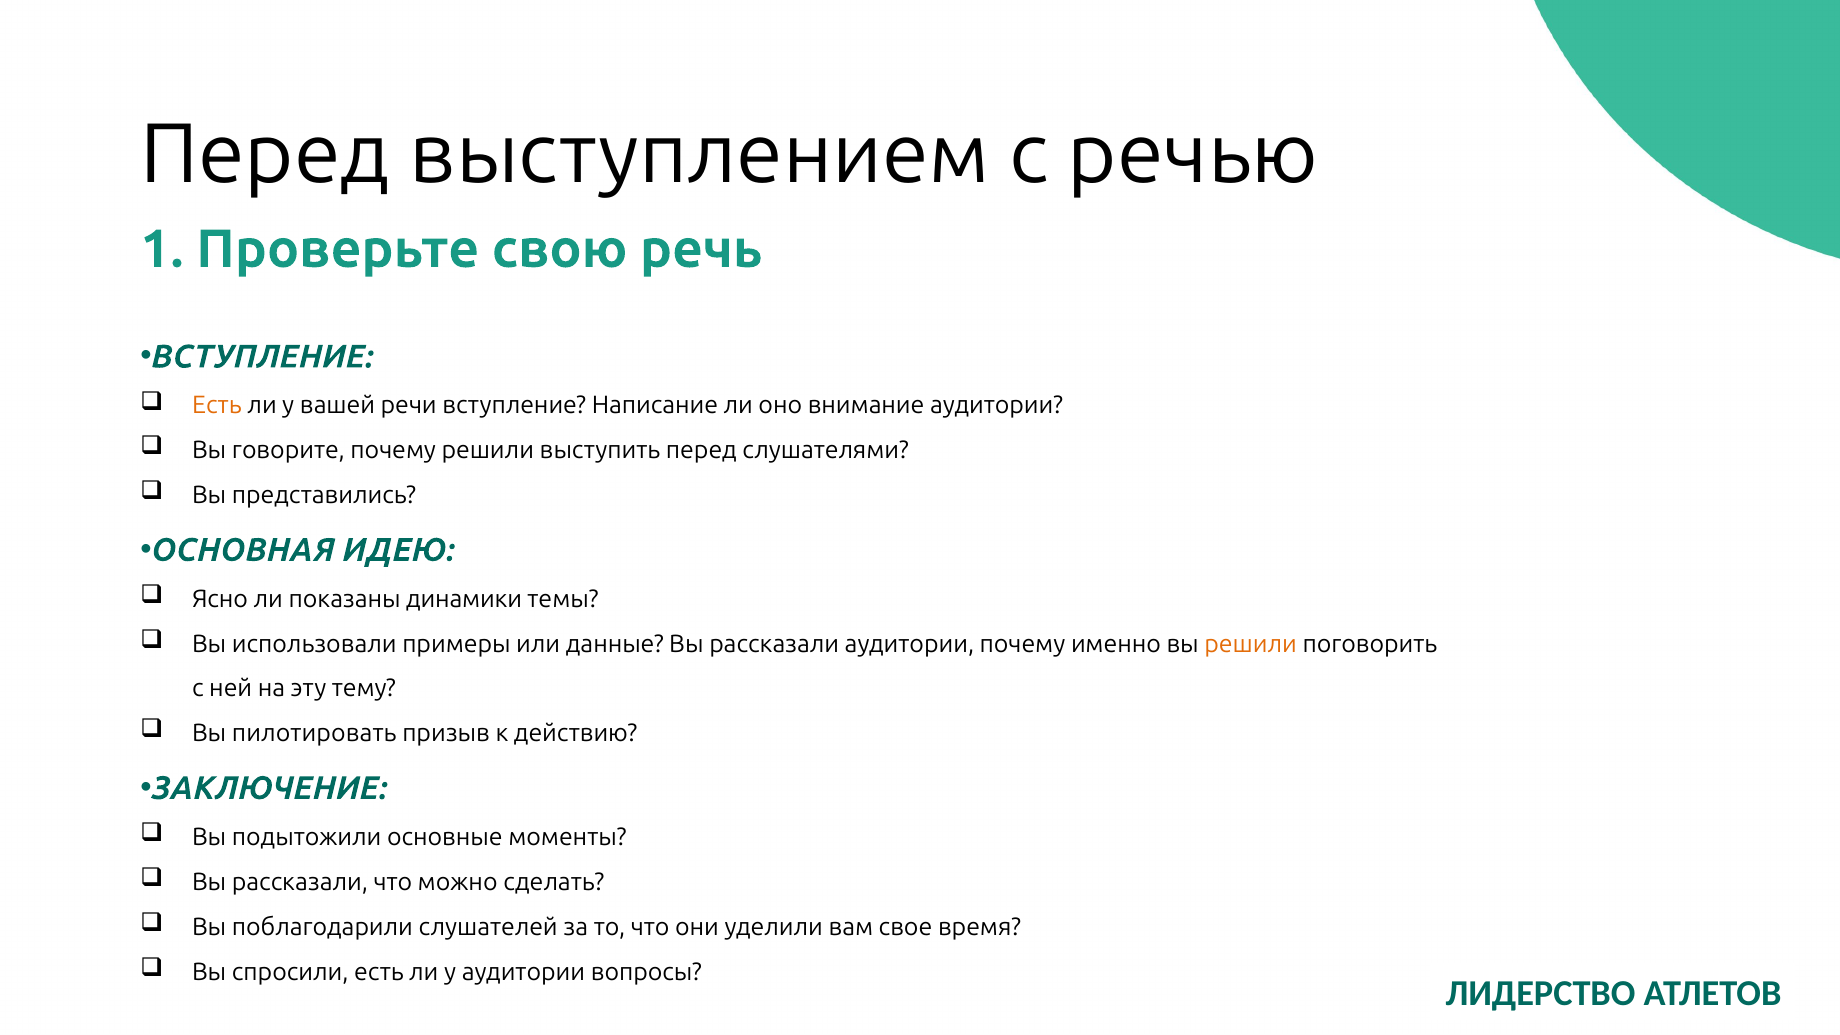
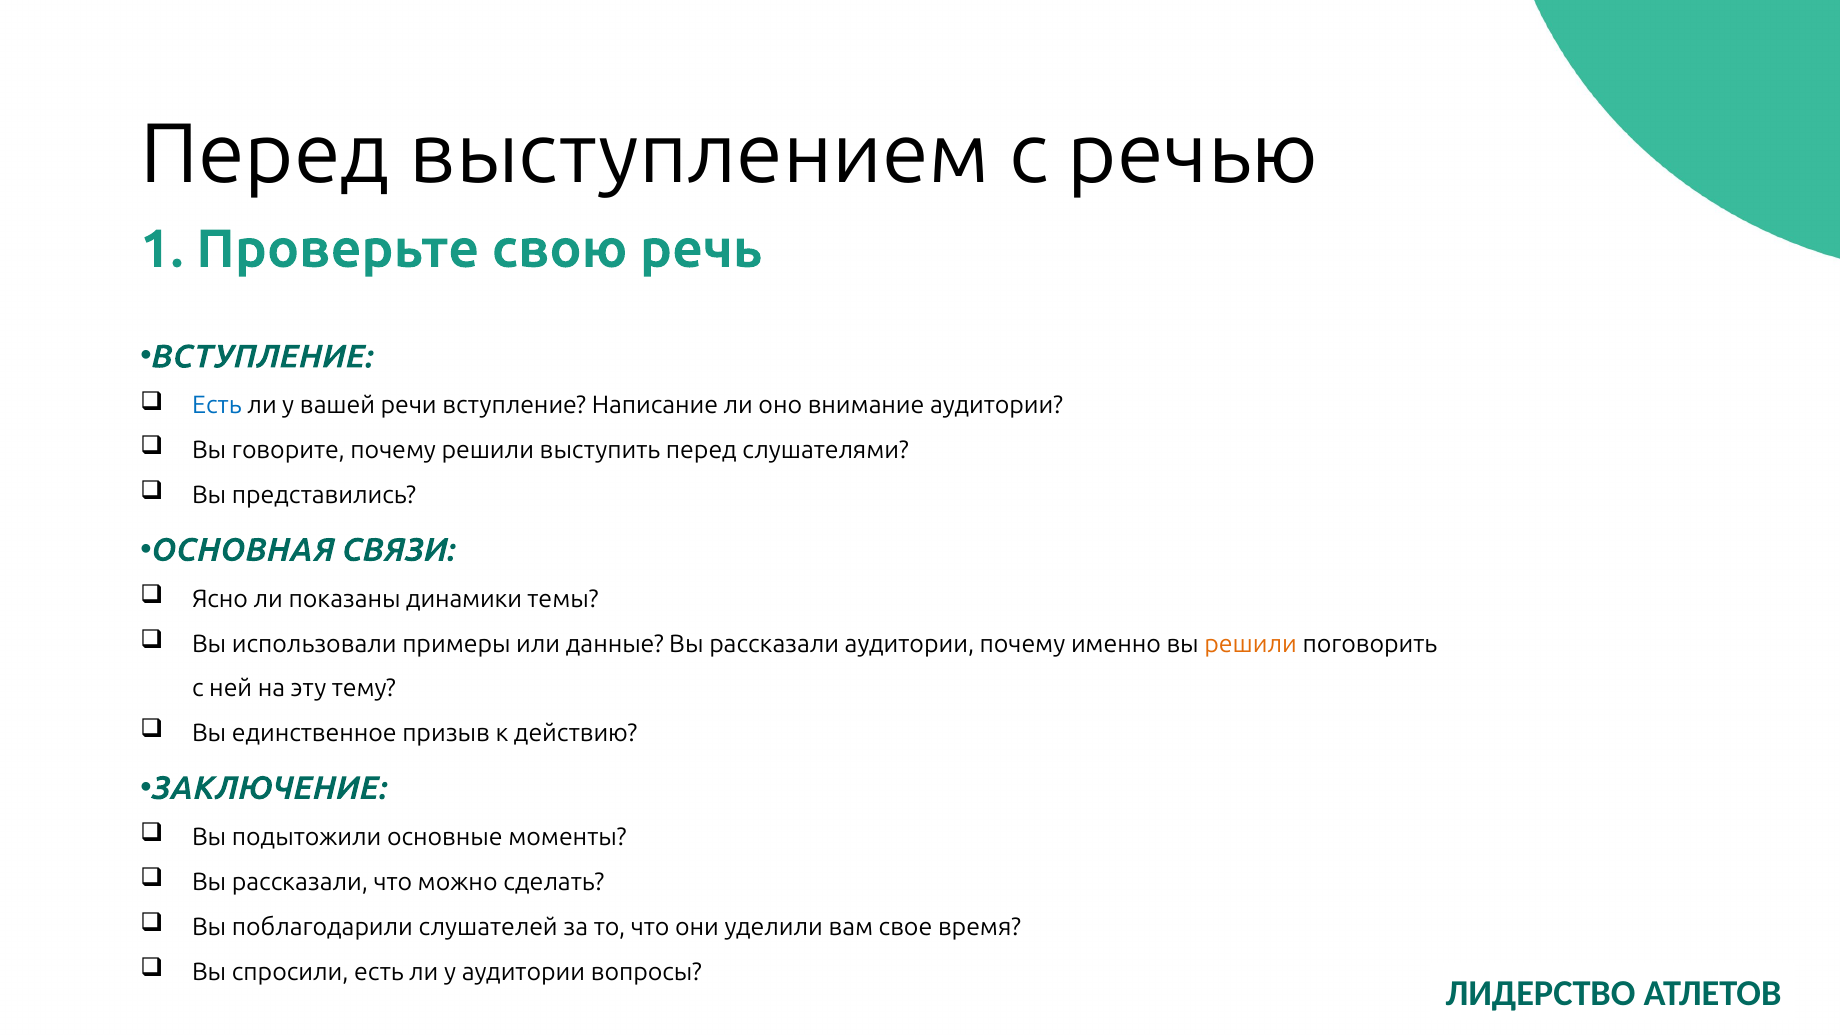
Есть colour: orange -> blue (217, 406)
ИДЕЮ: ИДЕЮ -> СВЯЗИ (399, 550)
пилотировать: пилотировать -> единственное (314, 734)
